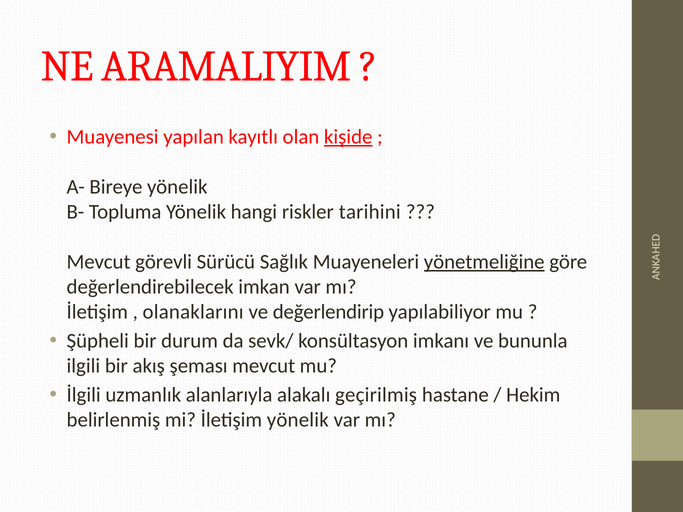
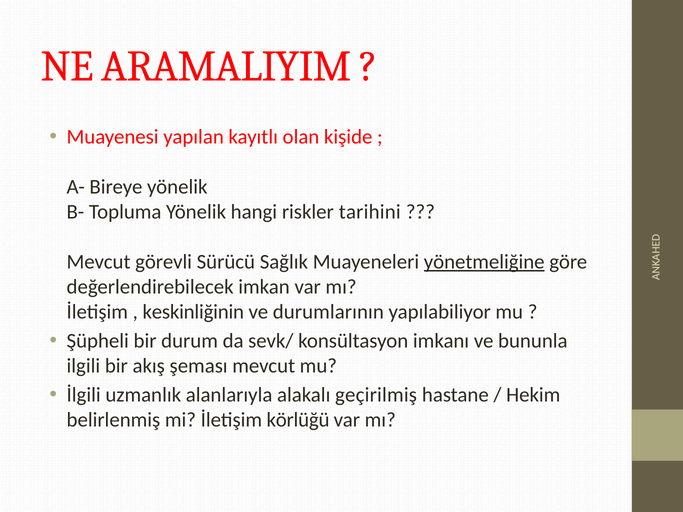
kişide underline: present -> none (348, 137)
olanaklarını: olanaklarını -> keskinliğinin (193, 312)
değerlendirip: değerlendirip -> durumlarının (328, 312)
İletişim yönelik: yönelik -> körlüğü (298, 420)
